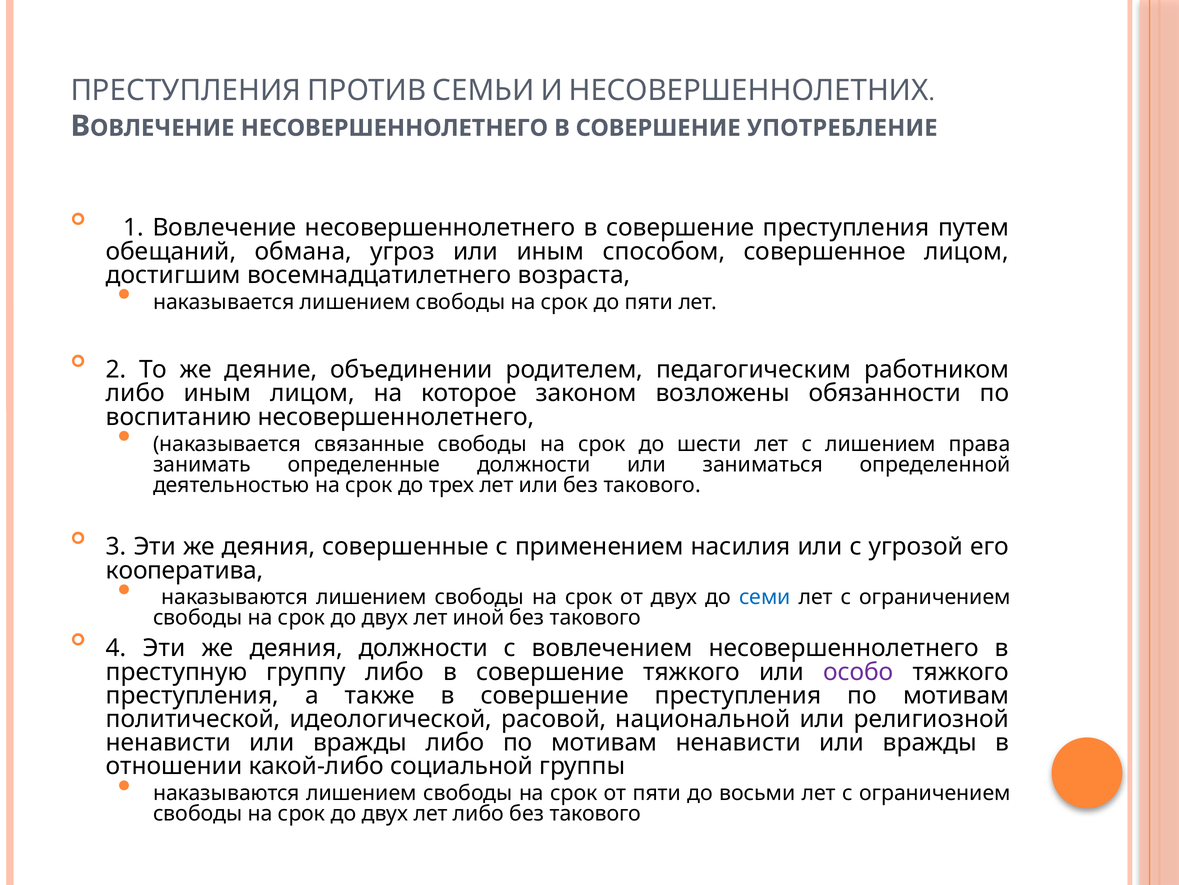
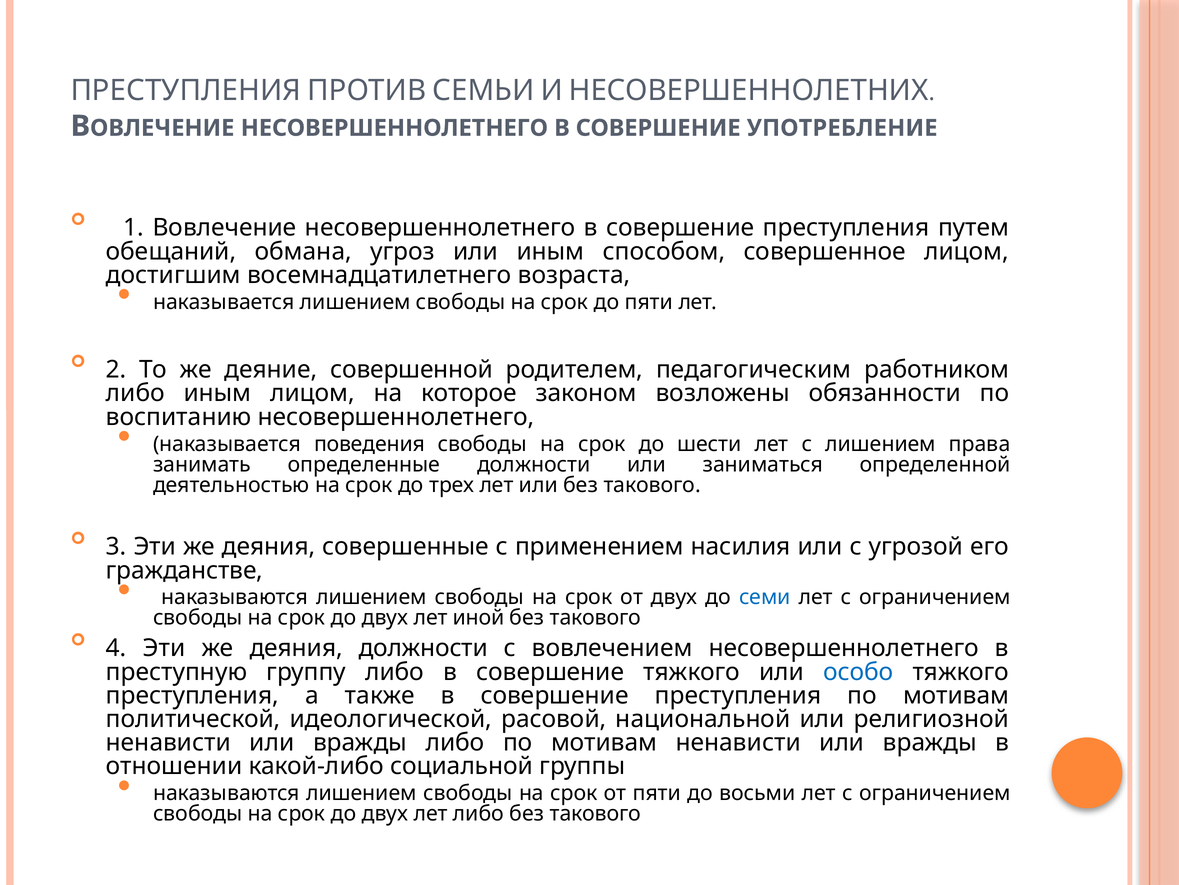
объединении: объединении -> совершенной (412, 369)
связанные: связанные -> поведения (369, 444)
кооператива: кооператива -> гражданстве (184, 570)
особо colour: purple -> blue (858, 671)
